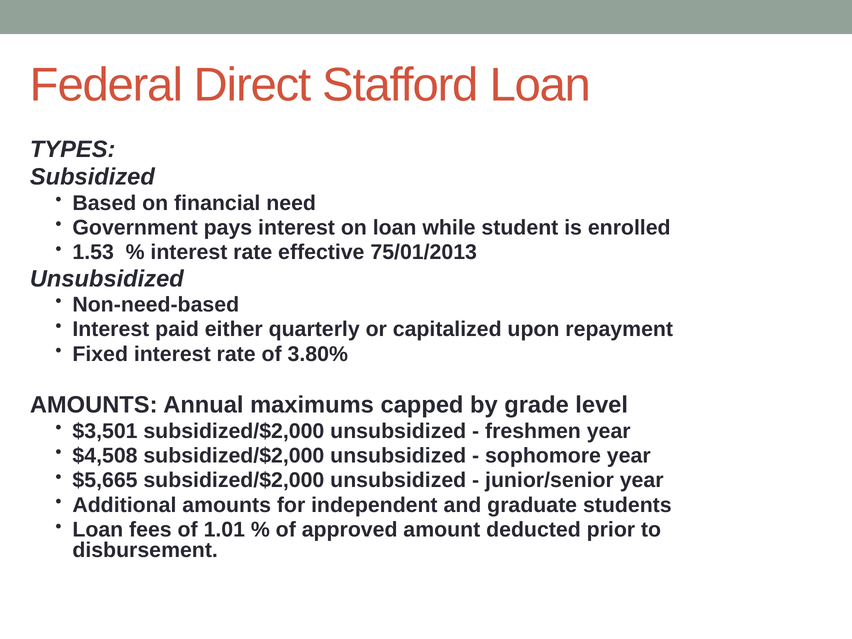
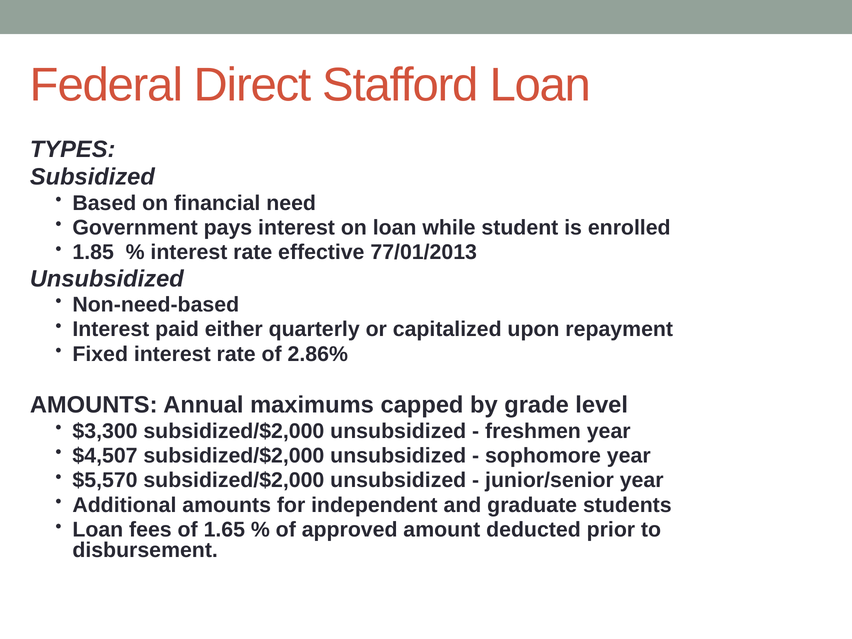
1.53: 1.53 -> 1.85 (93, 252)
75/01/2013: 75/01/2013 -> 77/01/2013 (424, 252)
3.80%: 3.80% -> 2.86% (318, 354)
$3,501: $3,501 -> $3,300 (105, 431)
$4,508: $4,508 -> $4,507 (105, 456)
$5,665: $5,665 -> $5,570 (105, 480)
1.01: 1.01 -> 1.65 (224, 530)
